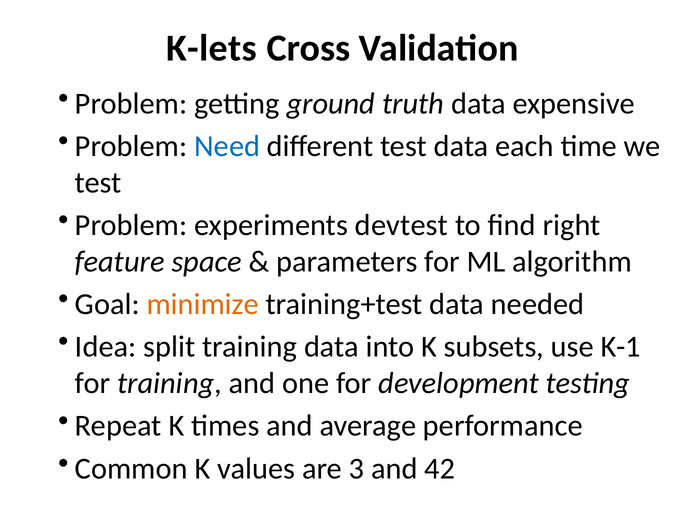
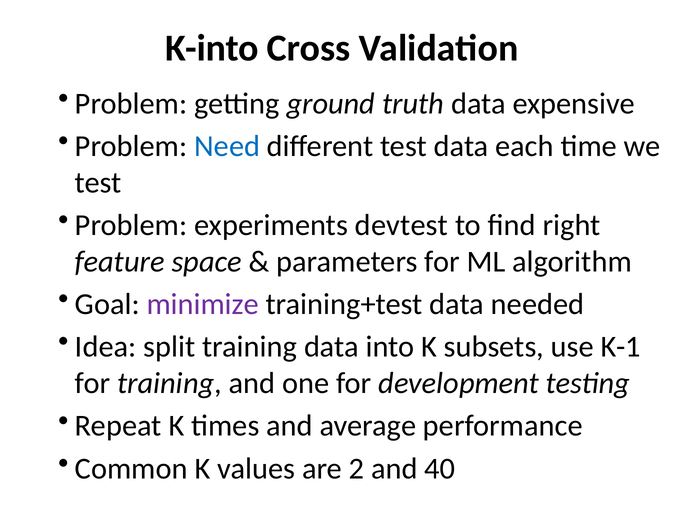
K-lets: K-lets -> K-into (212, 48)
minimize colour: orange -> purple (203, 304)
3: 3 -> 2 (356, 468)
42: 42 -> 40 (440, 468)
